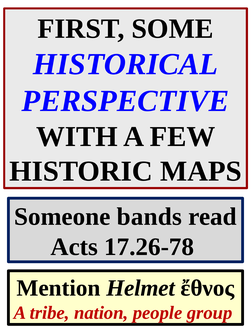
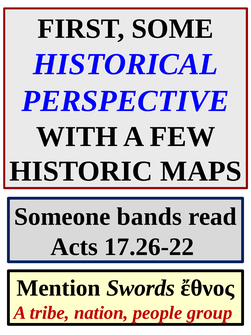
17.26-78: 17.26-78 -> 17.26-22 (149, 247)
Helmet: Helmet -> Swords (141, 288)
